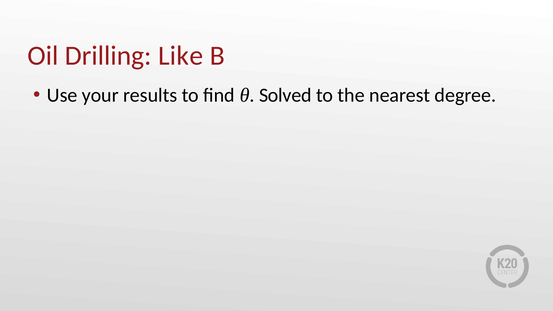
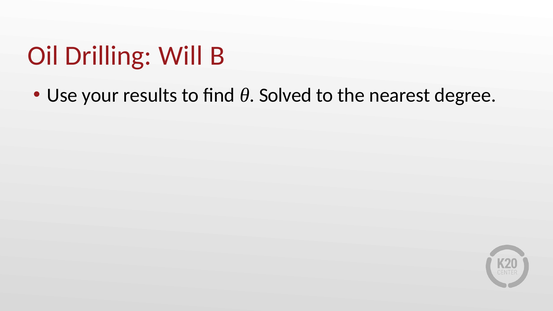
Like: Like -> Will (181, 56)
